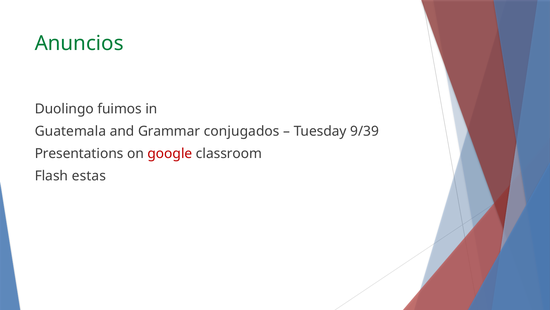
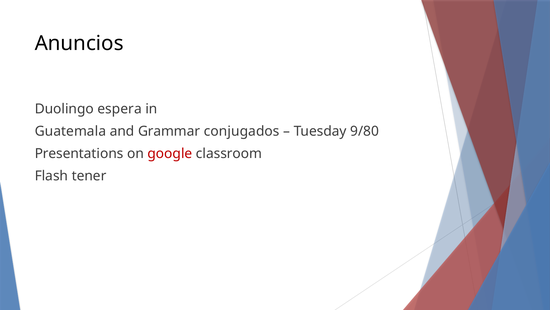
Anuncios colour: green -> black (79, 43)
fuimos: fuimos -> espera (120, 109)
9/39: 9/39 -> 9/80 (365, 131)
estas: estas -> tener (89, 175)
